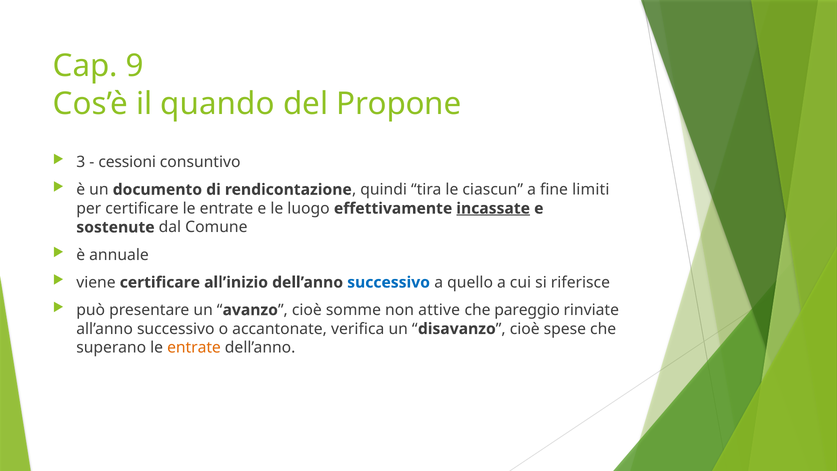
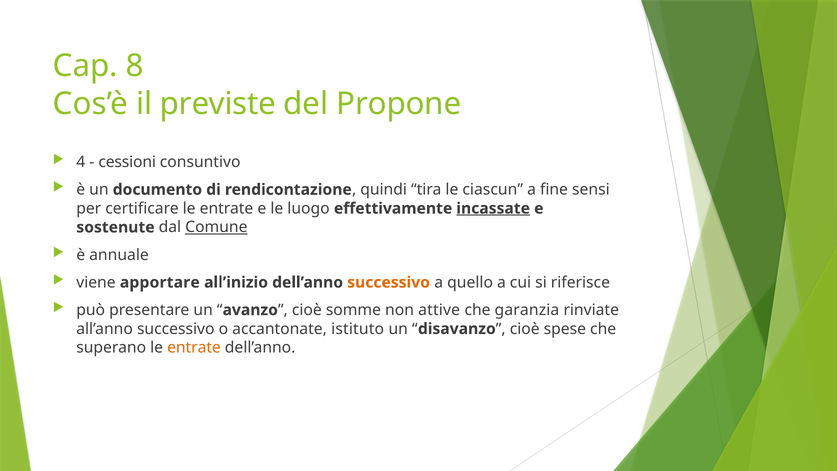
9: 9 -> 8 (135, 66)
quando: quando -> previste (218, 104)
3: 3 -> 4 (81, 162)
limiti: limiti -> sensi (591, 190)
Comune underline: none -> present (216, 227)
viene certificare: certificare -> apportare (160, 282)
successivo colour: blue -> orange (389, 282)
pareggio: pareggio -> garanzia (527, 310)
verifica: verifica -> istituto (358, 329)
